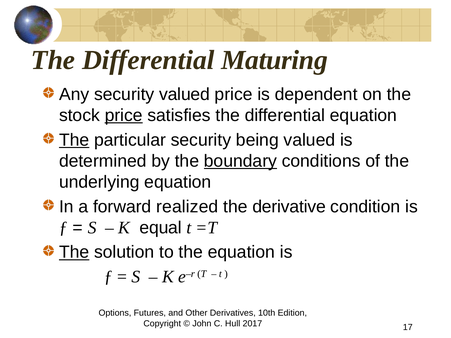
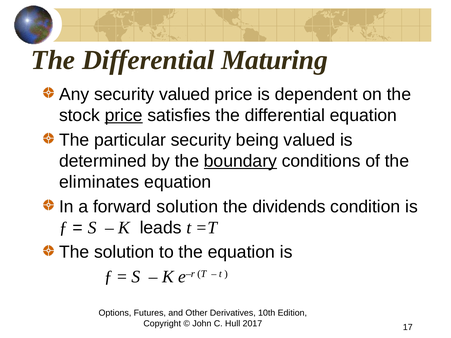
The underline: present -> none (74, 140)
underlying: underlying -> eliminates (99, 182)
forward realized: realized -> solution (187, 207)
derivative: derivative -> dividends (289, 207)
equal: equal -> leads (161, 228)
The underline: present -> none (74, 252)
